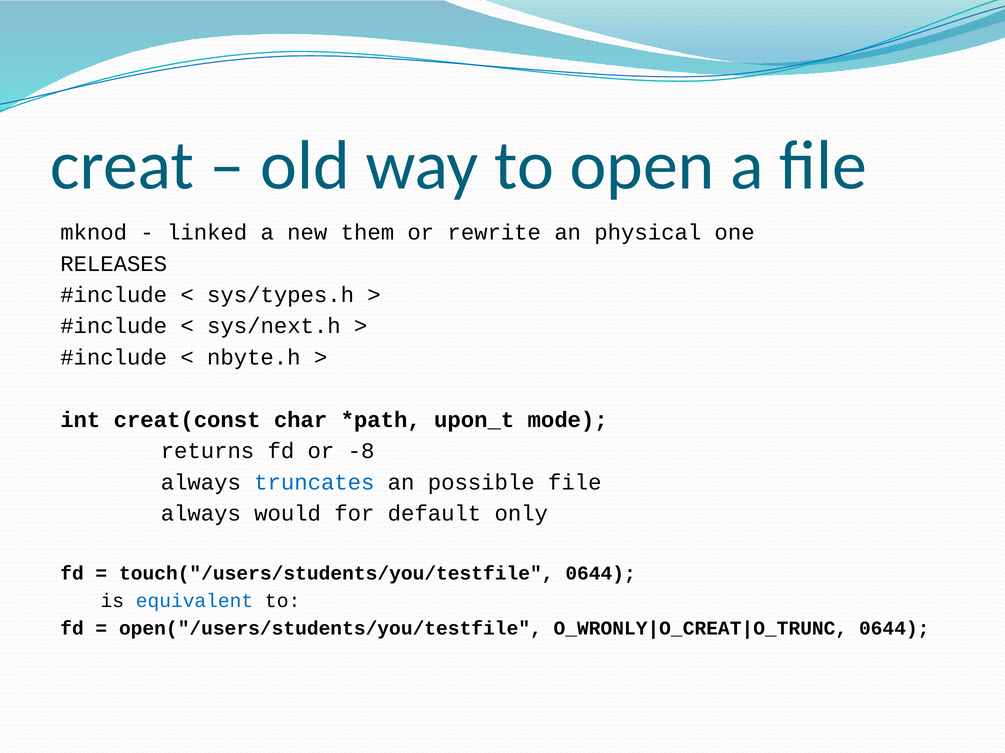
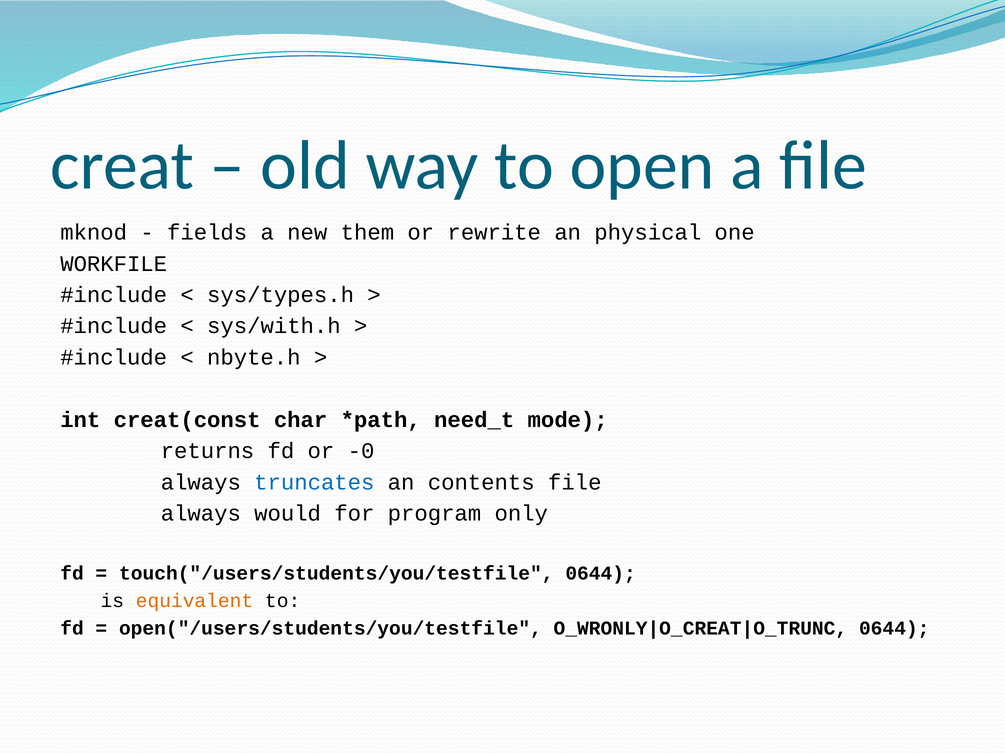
linked: linked -> fields (207, 233)
RELEASES: RELEASES -> WORKFILE (114, 264)
sys/next.h: sys/next.h -> sys/with.h (274, 326)
upon_t: upon_t -> need_t (474, 420)
-8: -8 -> -0 (361, 451)
possible: possible -> contents (481, 483)
default: default -> program (434, 514)
equivalent colour: blue -> orange (194, 601)
